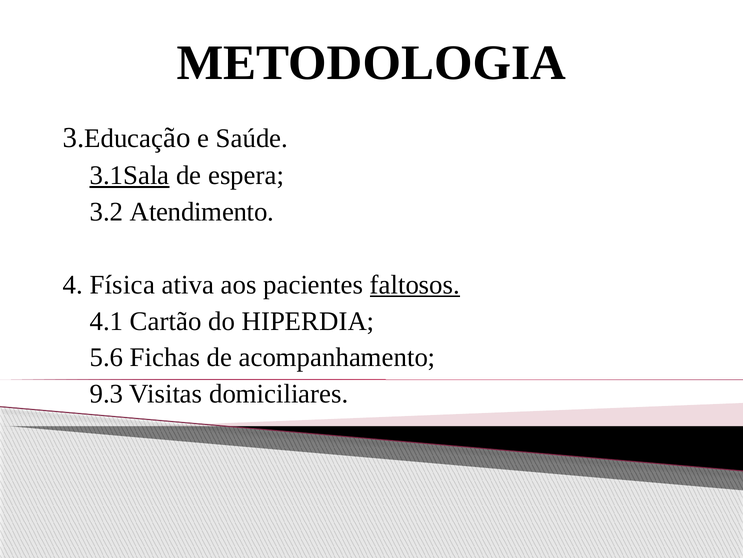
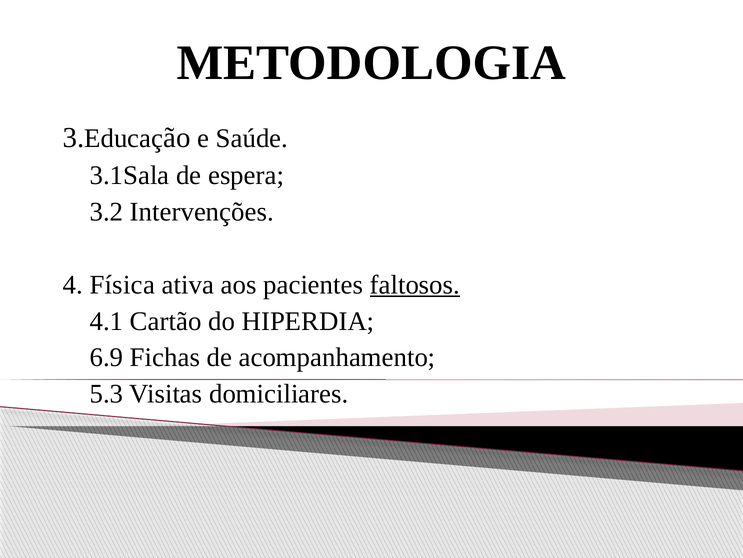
3.1Sala underline: present -> none (130, 175)
Atendimento: Atendimento -> Intervenções (202, 212)
5.6: 5.6 -> 6.9 (106, 357)
9.3: 9.3 -> 5.3 (106, 394)
